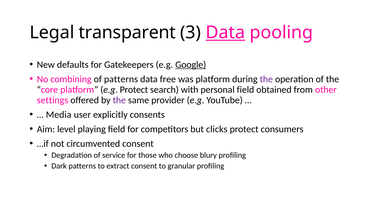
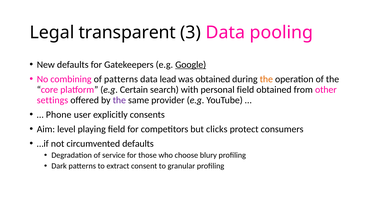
Data underline: present -> none (225, 33)
free: free -> lead (168, 79)
was platform: platform -> obtained (213, 79)
the colour: purple -> orange (266, 79)
e.g Protect: Protect -> Certain (134, 90)
Media: Media -> Phone (59, 115)
circumvented consent: consent -> defaults (138, 144)
